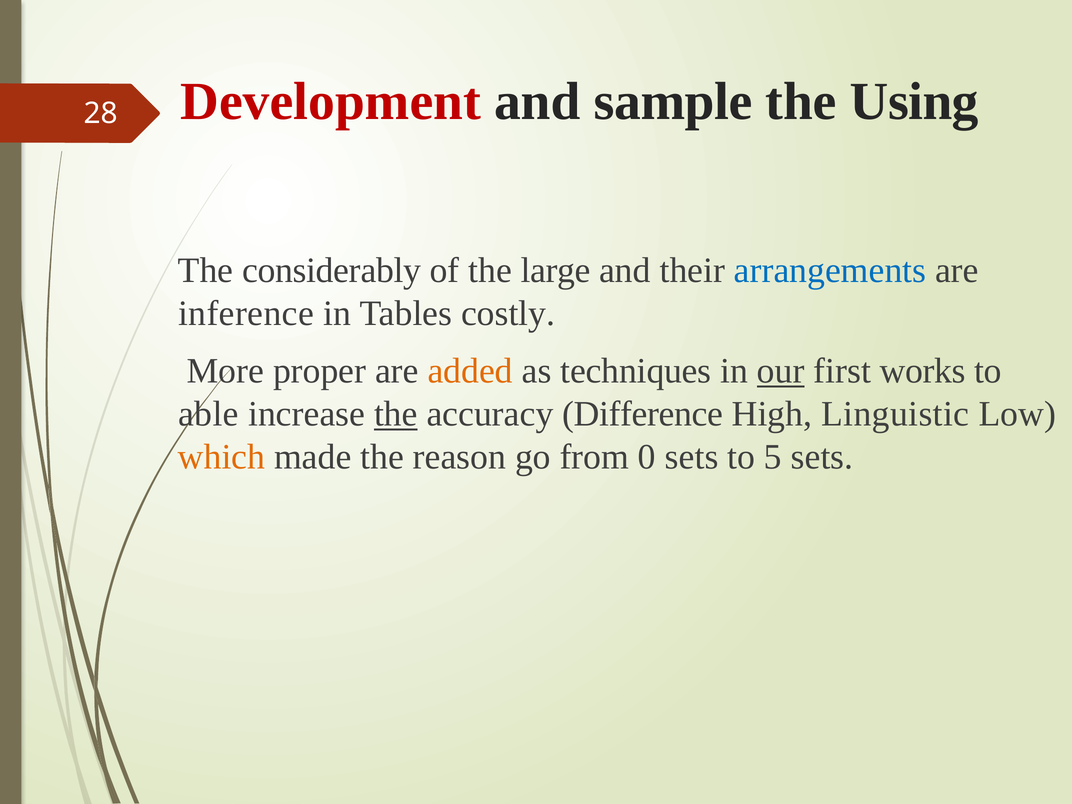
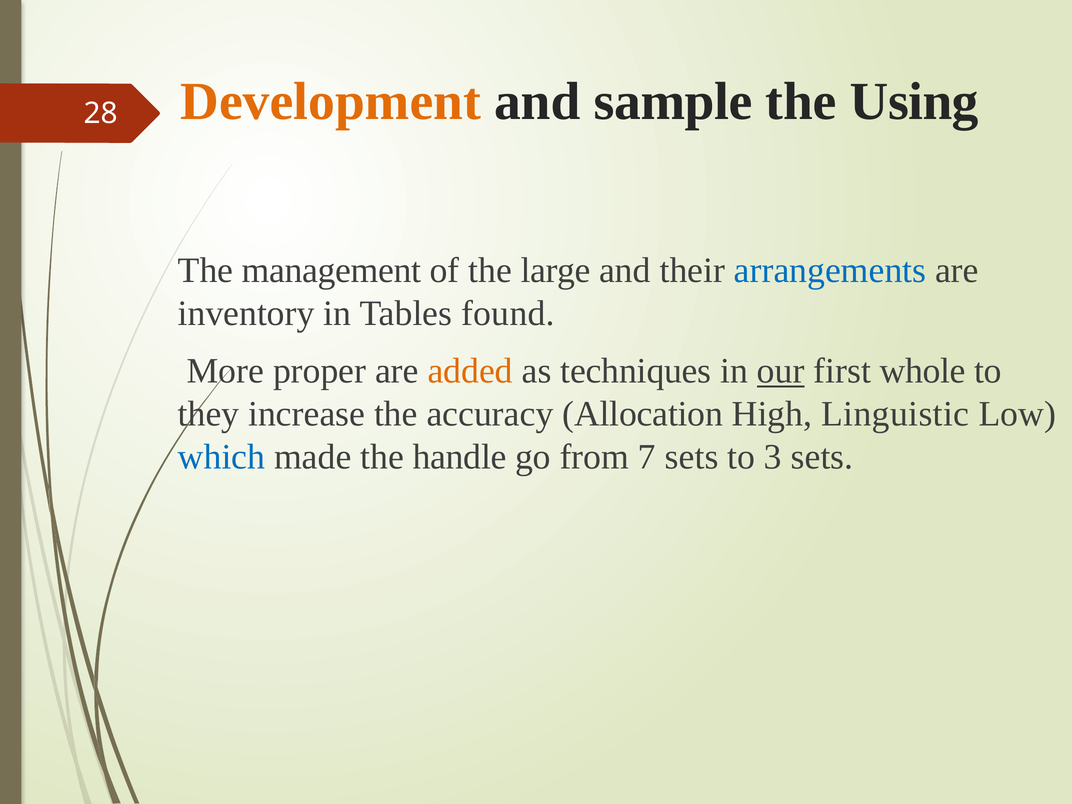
Development colour: red -> orange (331, 101)
considerably: considerably -> management (332, 271)
inference: inference -> inventory (246, 313)
costly: costly -> found (508, 313)
works: works -> whole (923, 371)
able: able -> they (209, 414)
the underline: present -> none (396, 414)
Difference: Difference -> Allocation (643, 414)
which colour: orange -> blue (221, 457)
reason: reason -> handle (460, 457)
0: 0 -> 7 (647, 457)
5: 5 -> 3 (773, 457)
